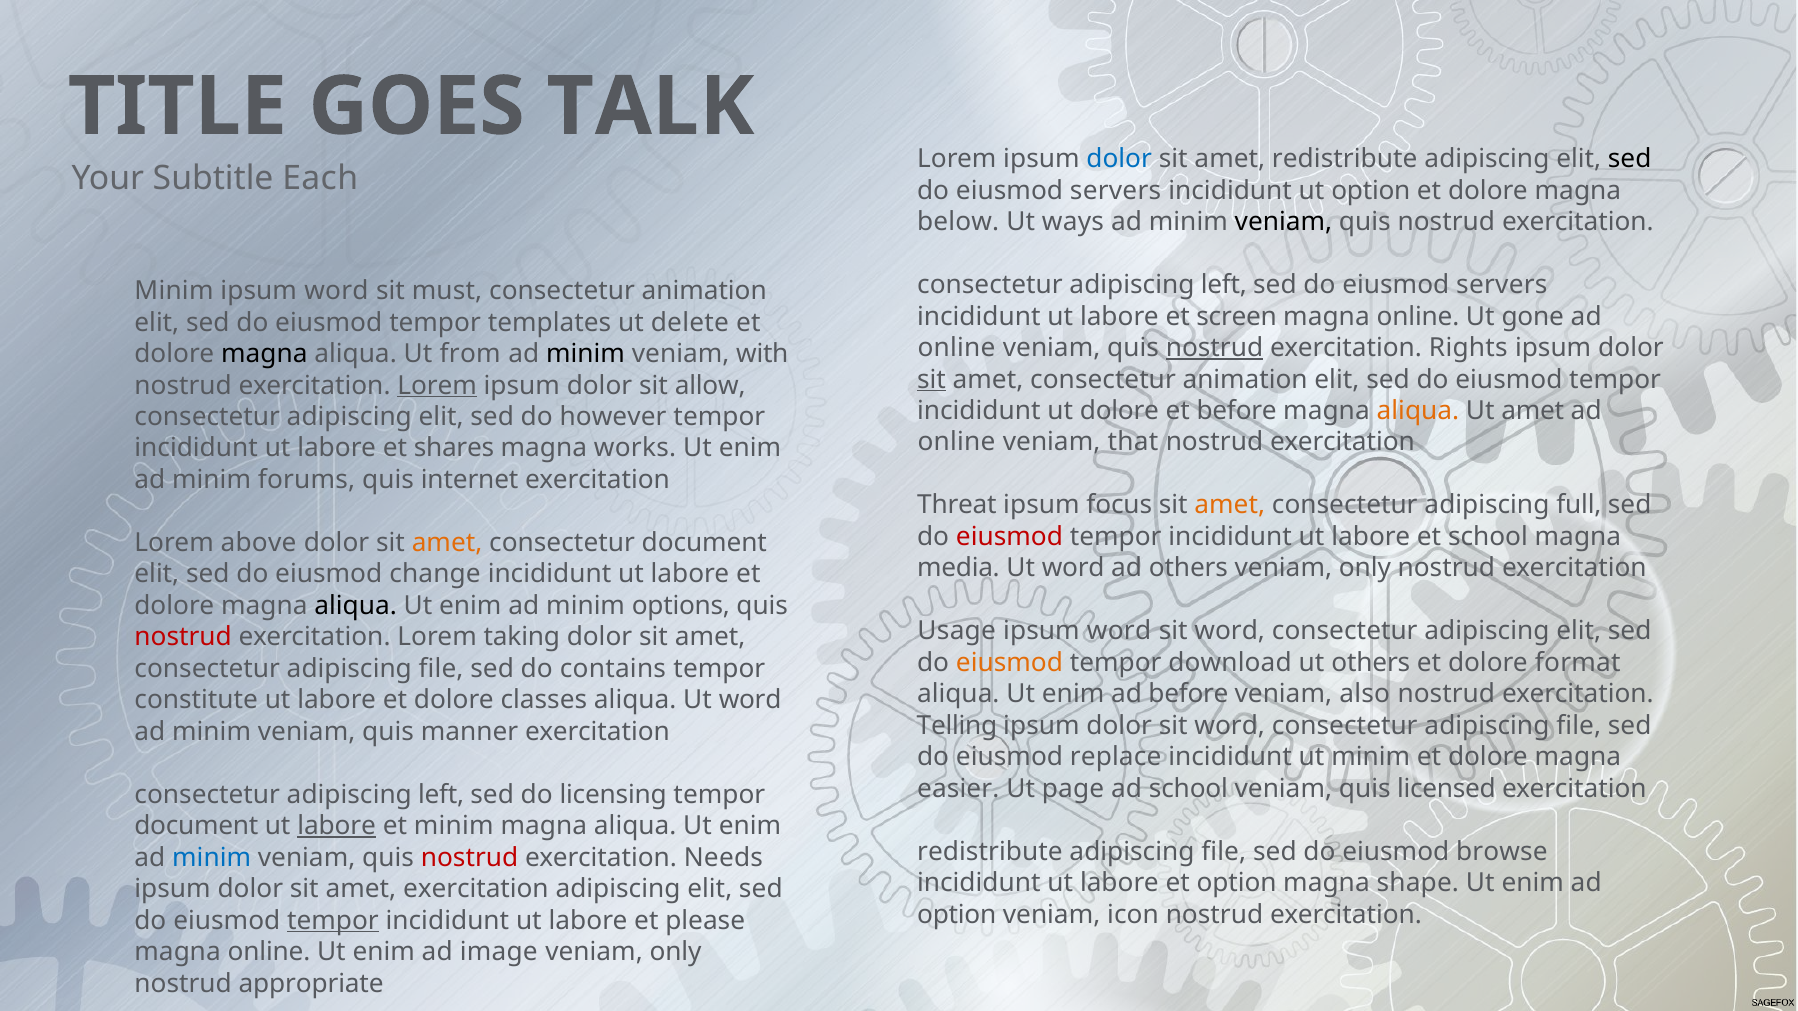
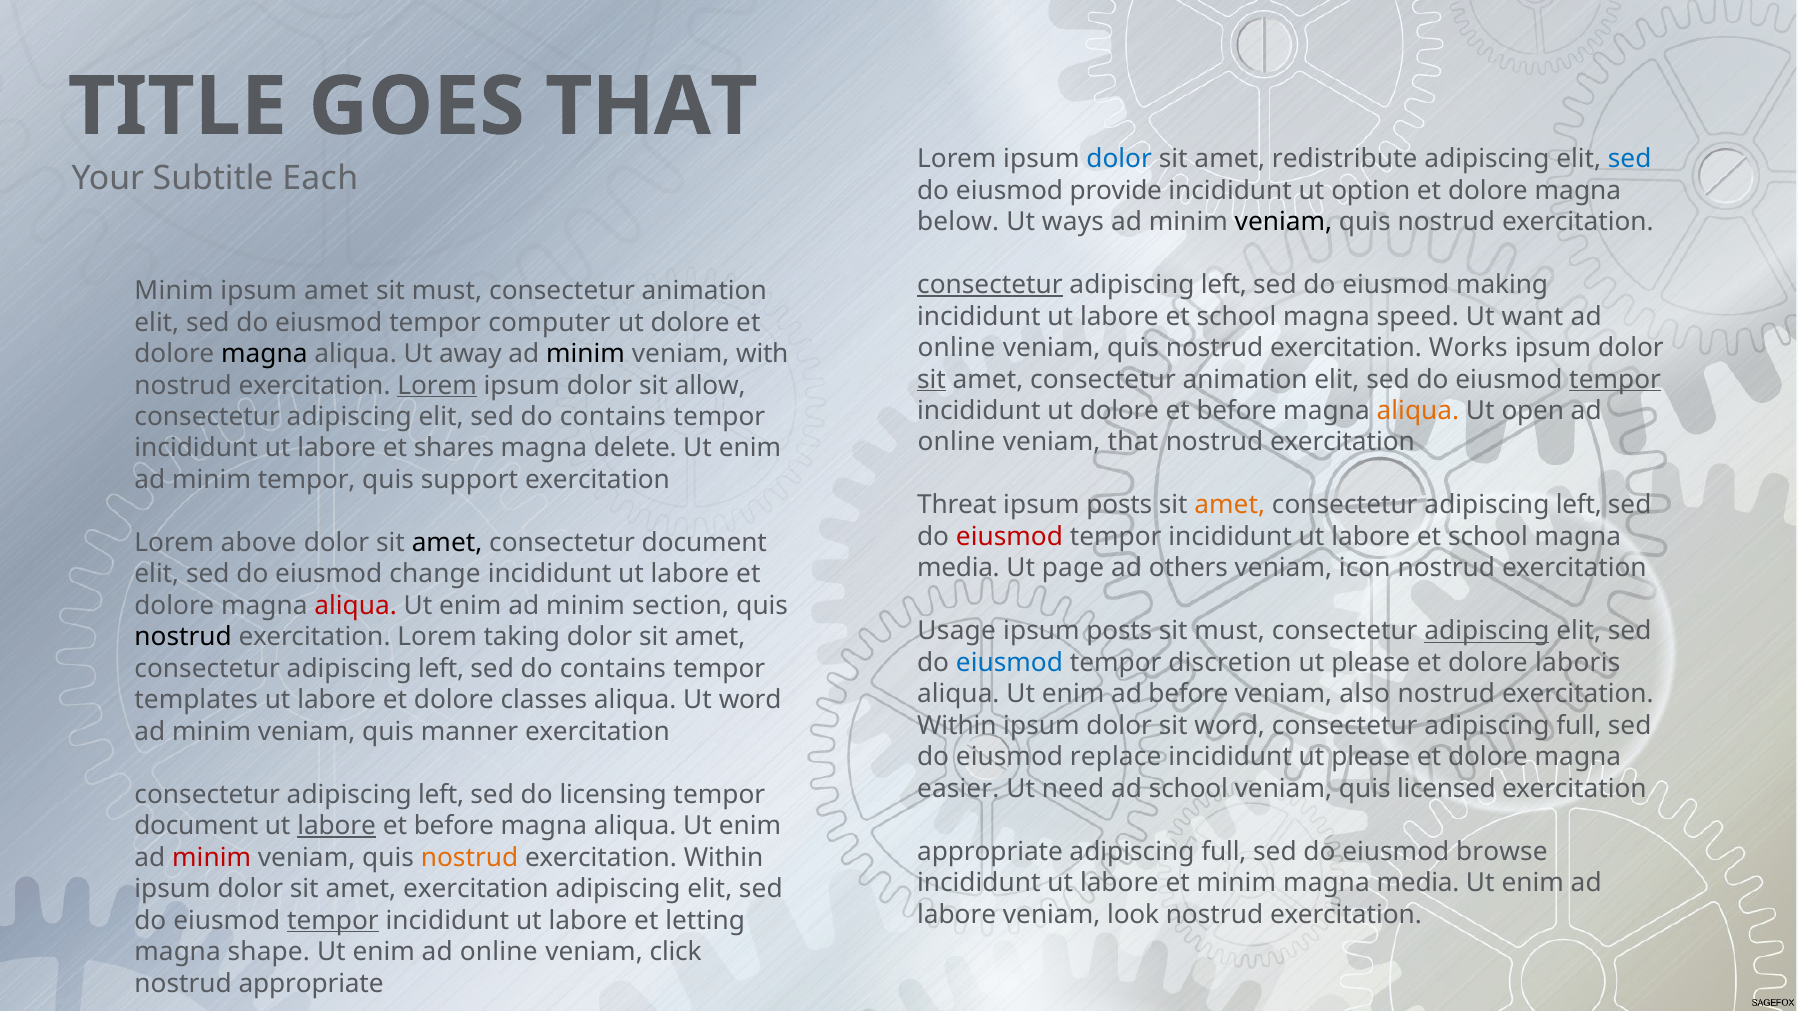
GOES TALK: TALK -> THAT (651, 107)
sed colour: black -> blue (1630, 159)
servers: servers -> provide (1116, 191)
consectetur underline: none -> present (990, 285)
servers: servers -> making (1502, 285)
word: word -> amet (336, 291)
screen: screen -> school (1237, 317)
online: online -> speed (1418, 317)
gone: gone -> want (1533, 317)
templates: templates -> computer (549, 323)
delete: delete -> dolore (690, 323)
nostrud underline: present -> none (1214, 348)
Rights: Rights -> Works (1468, 348)
from: from -> away (470, 354)
tempor underline: none -> present (1615, 380)
Ut amet: amet -> open (1533, 411)
elit sed do however: however -> contains (613, 417)
works: works -> delete (635, 449)
minim forums: forums -> tempor (307, 480)
internet: internet -> support (470, 480)
focus: focus -> posts (1119, 505)
full: full -> left (1579, 505)
amet colour: orange -> black (447, 543)
word: word -> page (1073, 568)
only: only -> icon (1365, 568)
aliqua colour: black -> red (356, 606)
options: options -> section (681, 606)
word: word -> posts (1119, 631)
word: word -> must (1230, 631)
adipiscing underline: none -> present (1487, 631)
nostrud colour: red -> black (183, 637)
eiusmod colour: orange -> blue (1009, 663)
download: download -> discretion (1230, 663)
others: others -> please (1371, 663)
format: format -> laboris (1578, 663)
file: file -> left (441, 669)
constitute: constitute -> templates (196, 700)
Telling: Telling -> Within (957, 726)
file: file -> full (1579, 726)
incididunt ut minim: minim -> please (1371, 757)
page: page -> need (1073, 789)
minim: minim -> before (454, 826)
redistribute: redistribute -> appropriate (990, 852)
file: file -> full (1224, 852)
minim colour: blue -> red (212, 858)
nostrud colour: red -> orange (470, 858)
Needs: Needs -> Within (724, 858)
et option: option -> minim (1236, 883)
shape: shape -> media (1418, 883)
option: option -> labore (957, 915)
icon: icon -> look (1133, 915)
please: please -> letting (705, 921)
online: online -> shape (269, 952)
enim ad image: image -> online (499, 952)
only: only -> click (676, 952)
